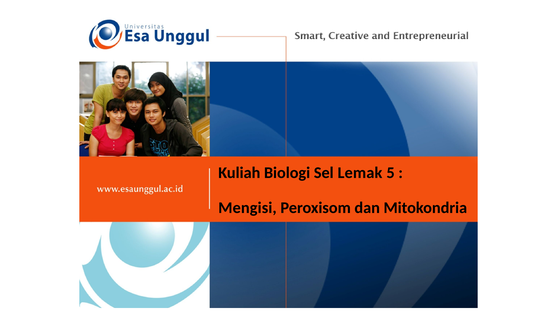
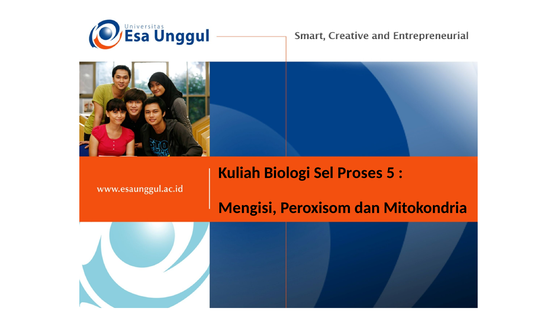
Lemak: Lemak -> Proses (360, 172)
